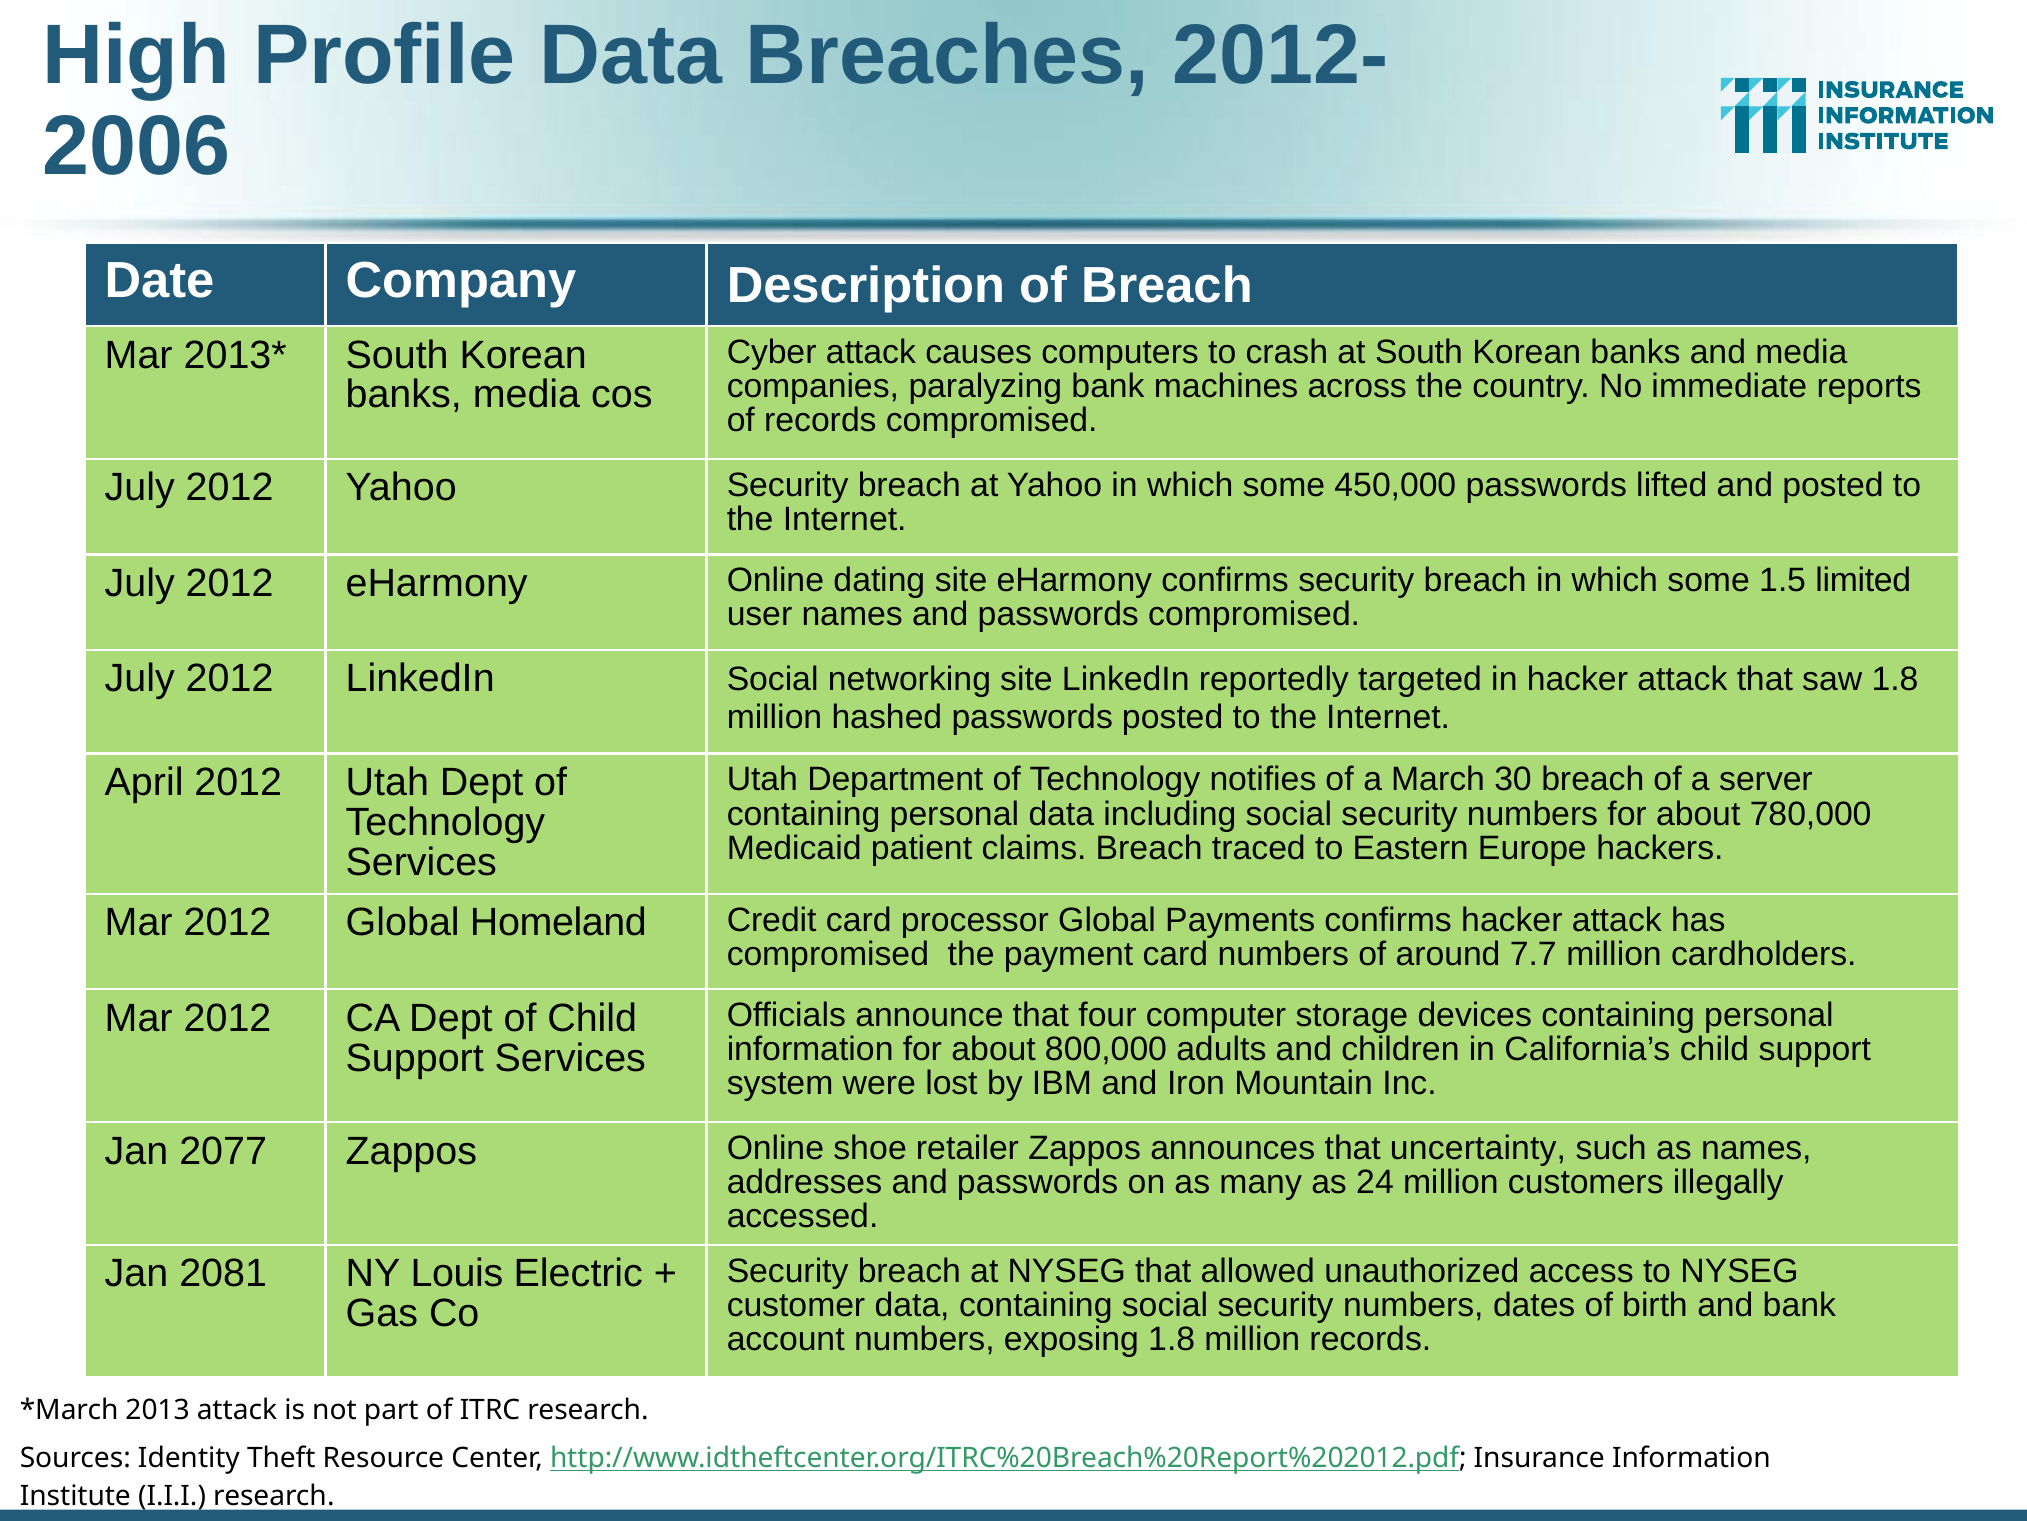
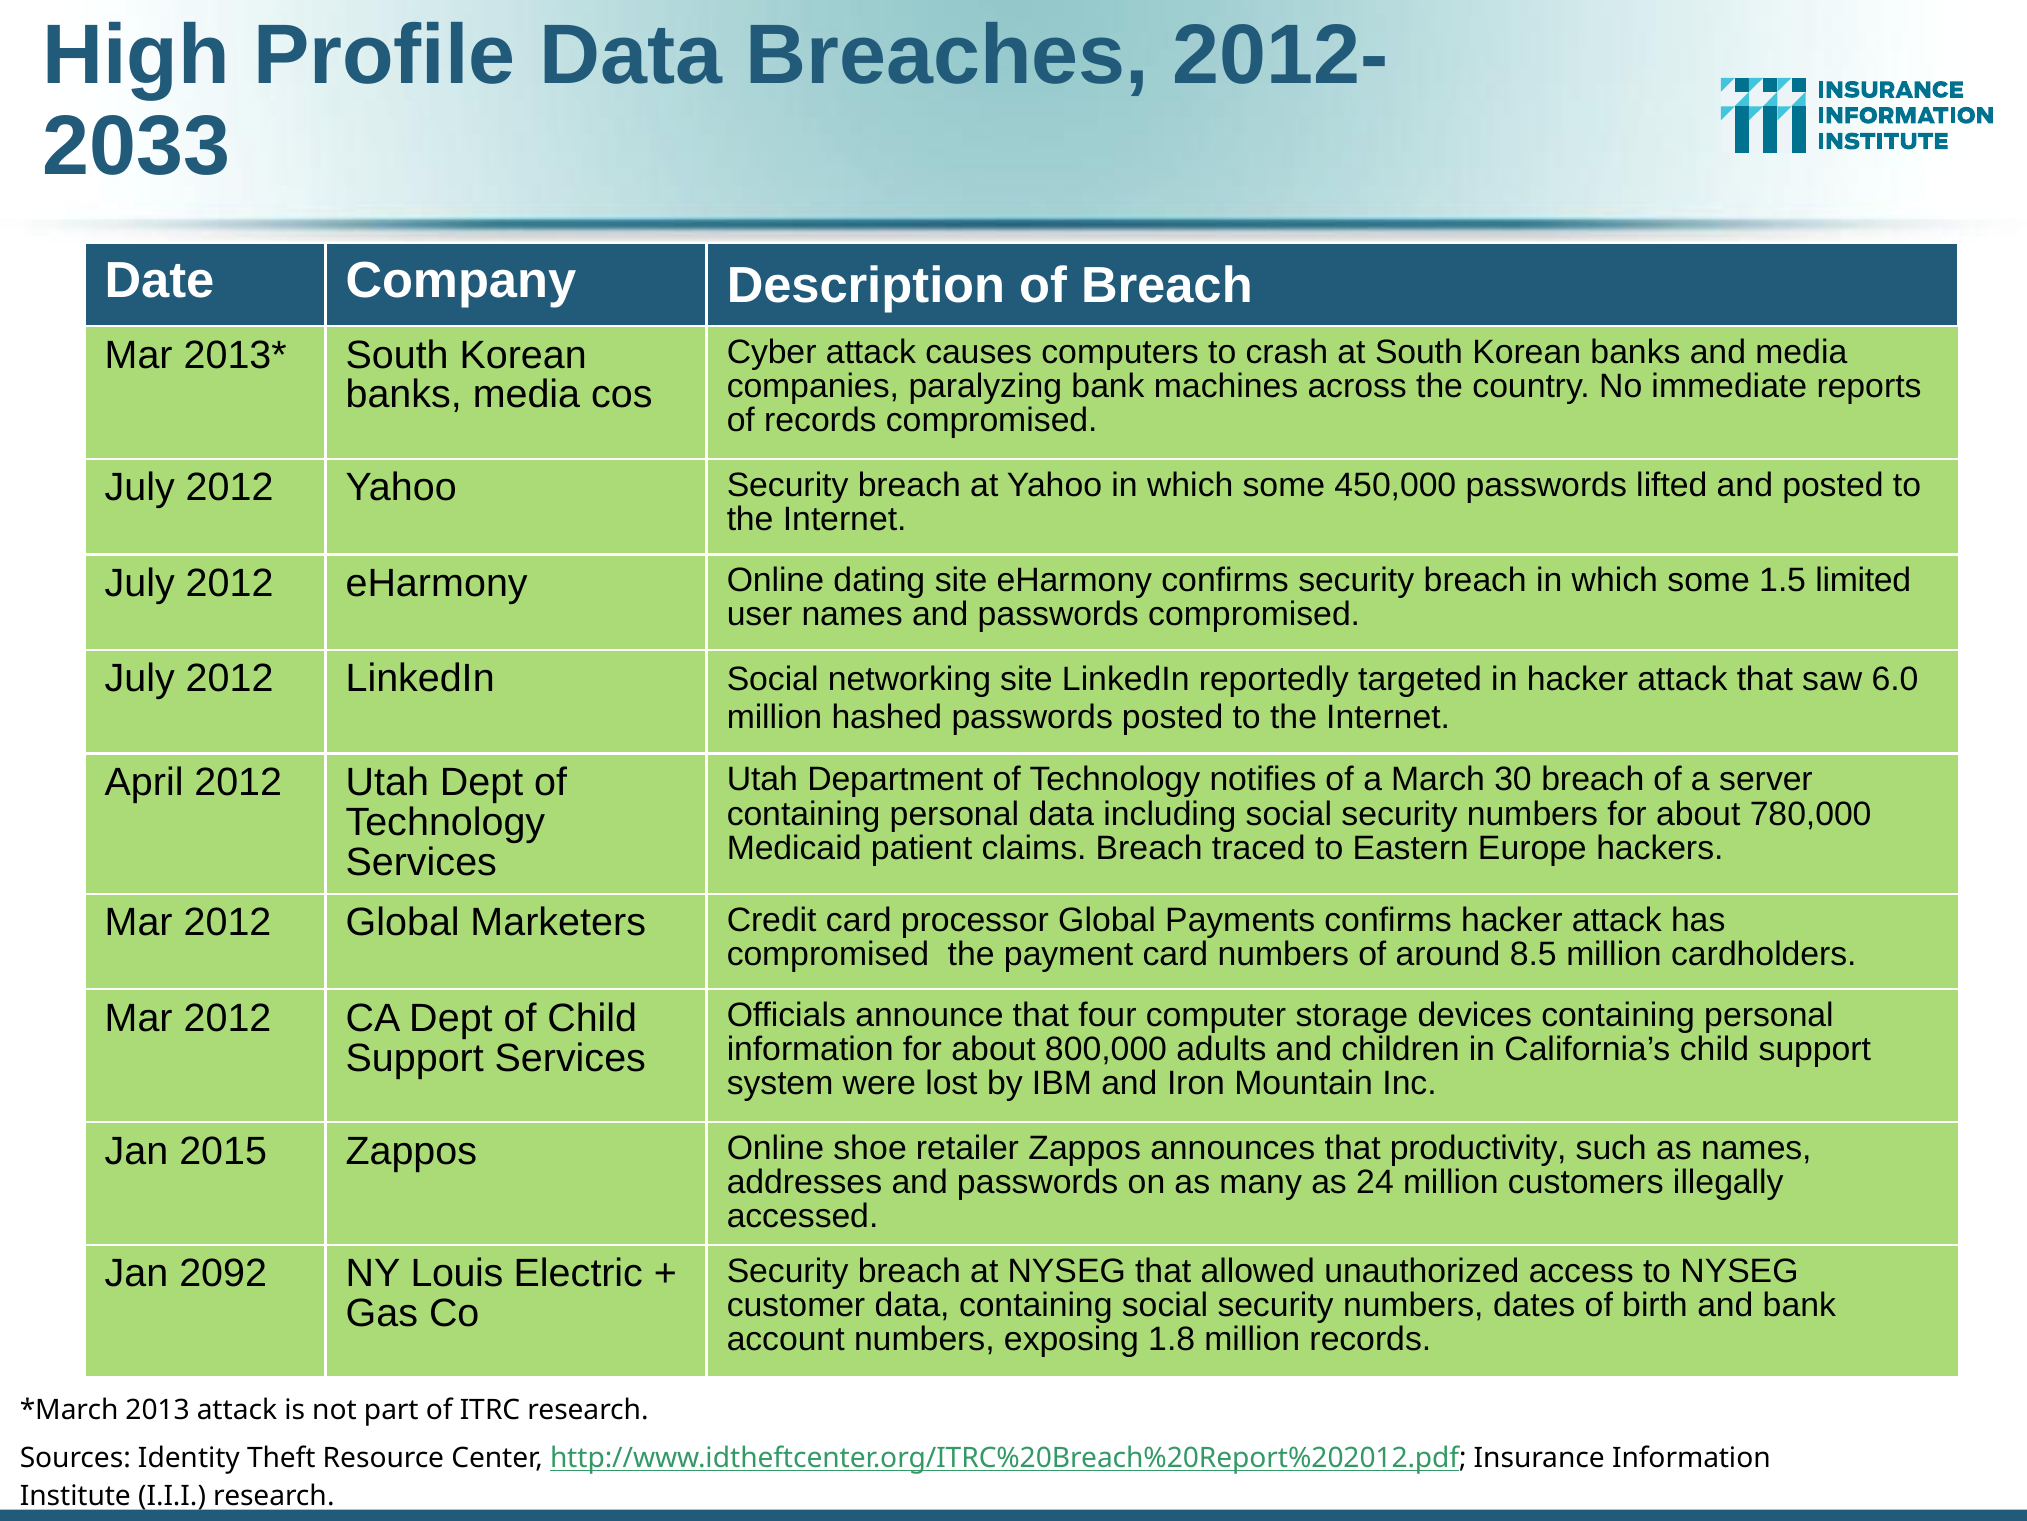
2006: 2006 -> 2033 (137, 147)
saw 1.8: 1.8 -> 6.0 (1895, 679)
Homeland: Homeland -> Marketers (558, 922)
7.7: 7.7 -> 8.5 (1533, 954)
2077: 2077 -> 2015 (223, 1151)
uncertainty: uncertainty -> productivity (1478, 1148)
2081: 2081 -> 2092 (223, 1273)
